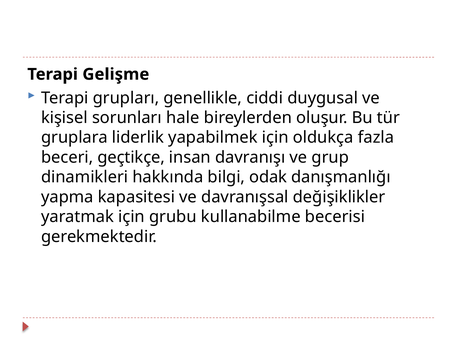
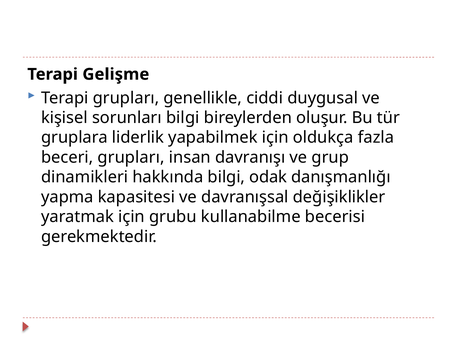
sorunları hale: hale -> bilgi (183, 118)
beceri geçtikçe: geçtikçe -> grupları (131, 157)
